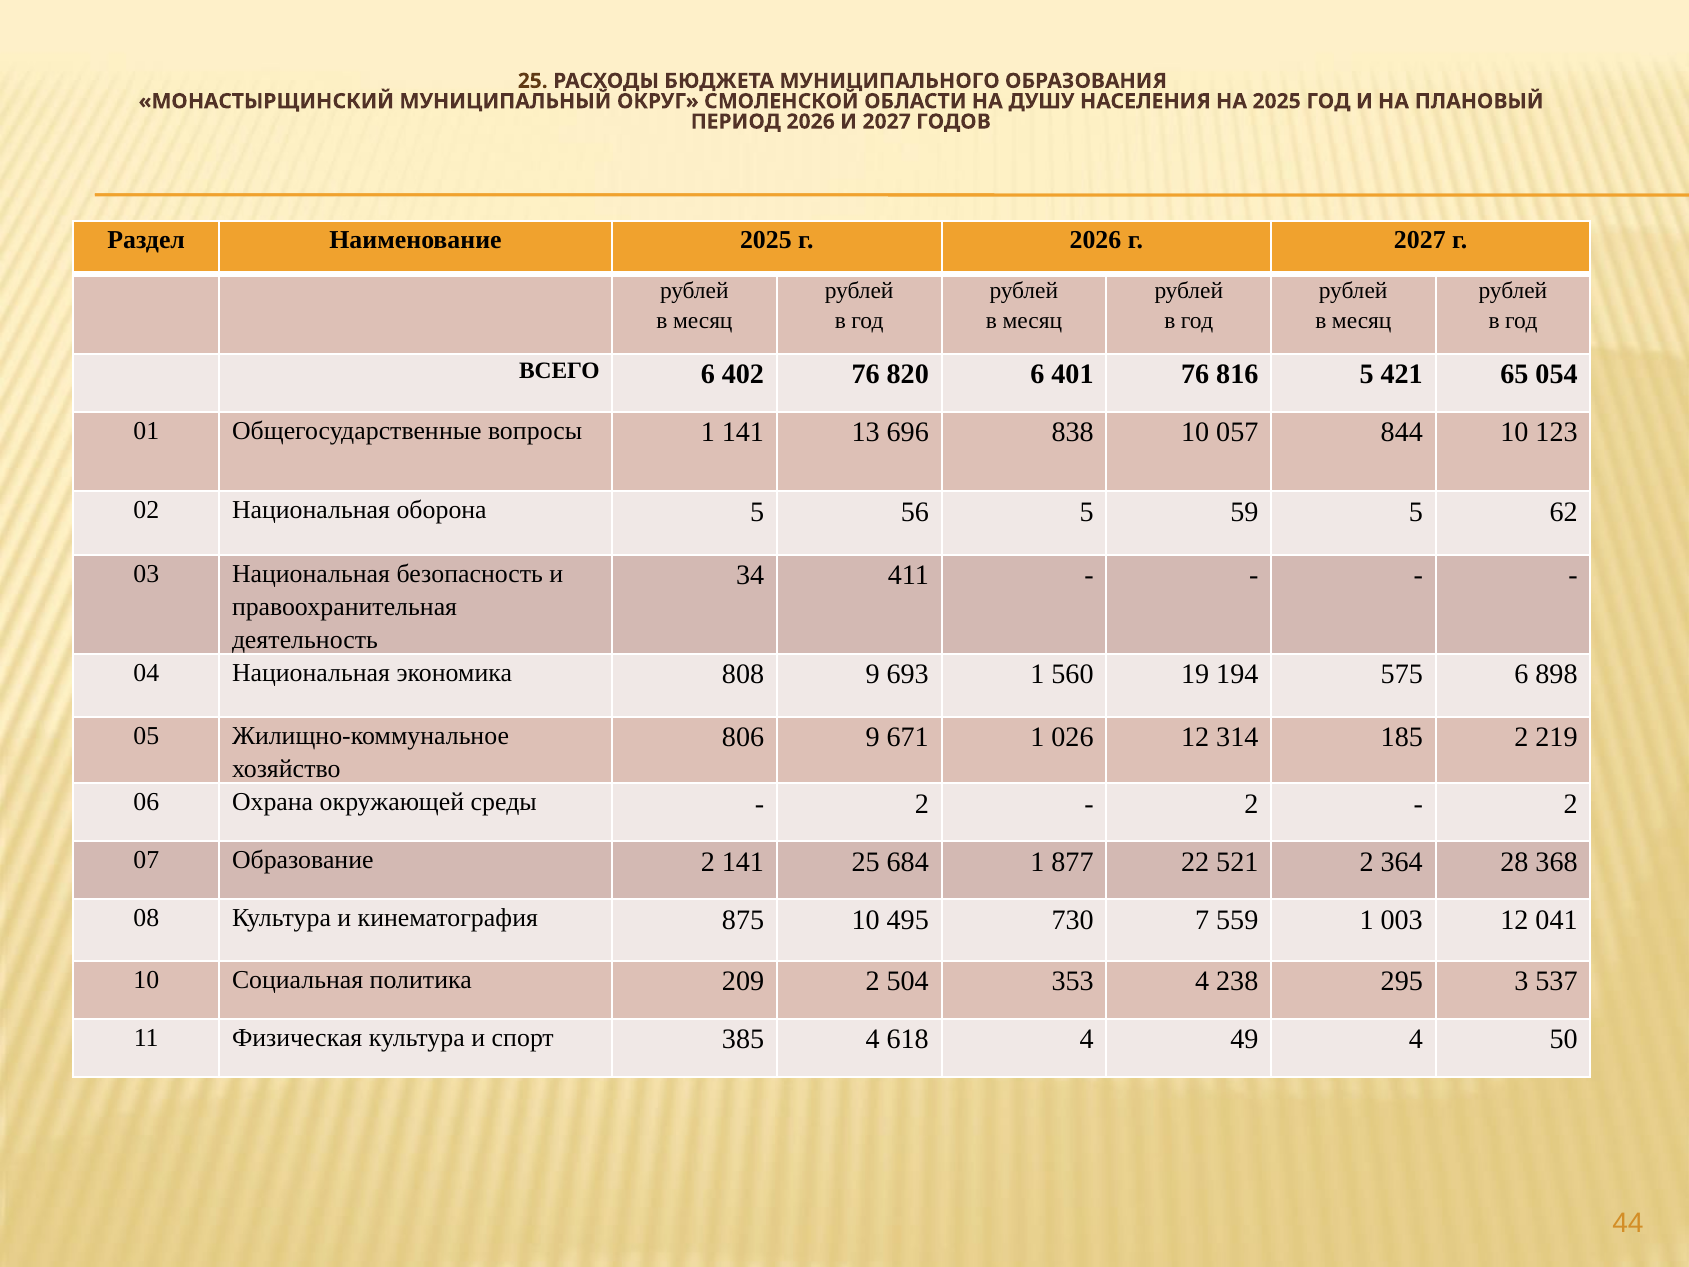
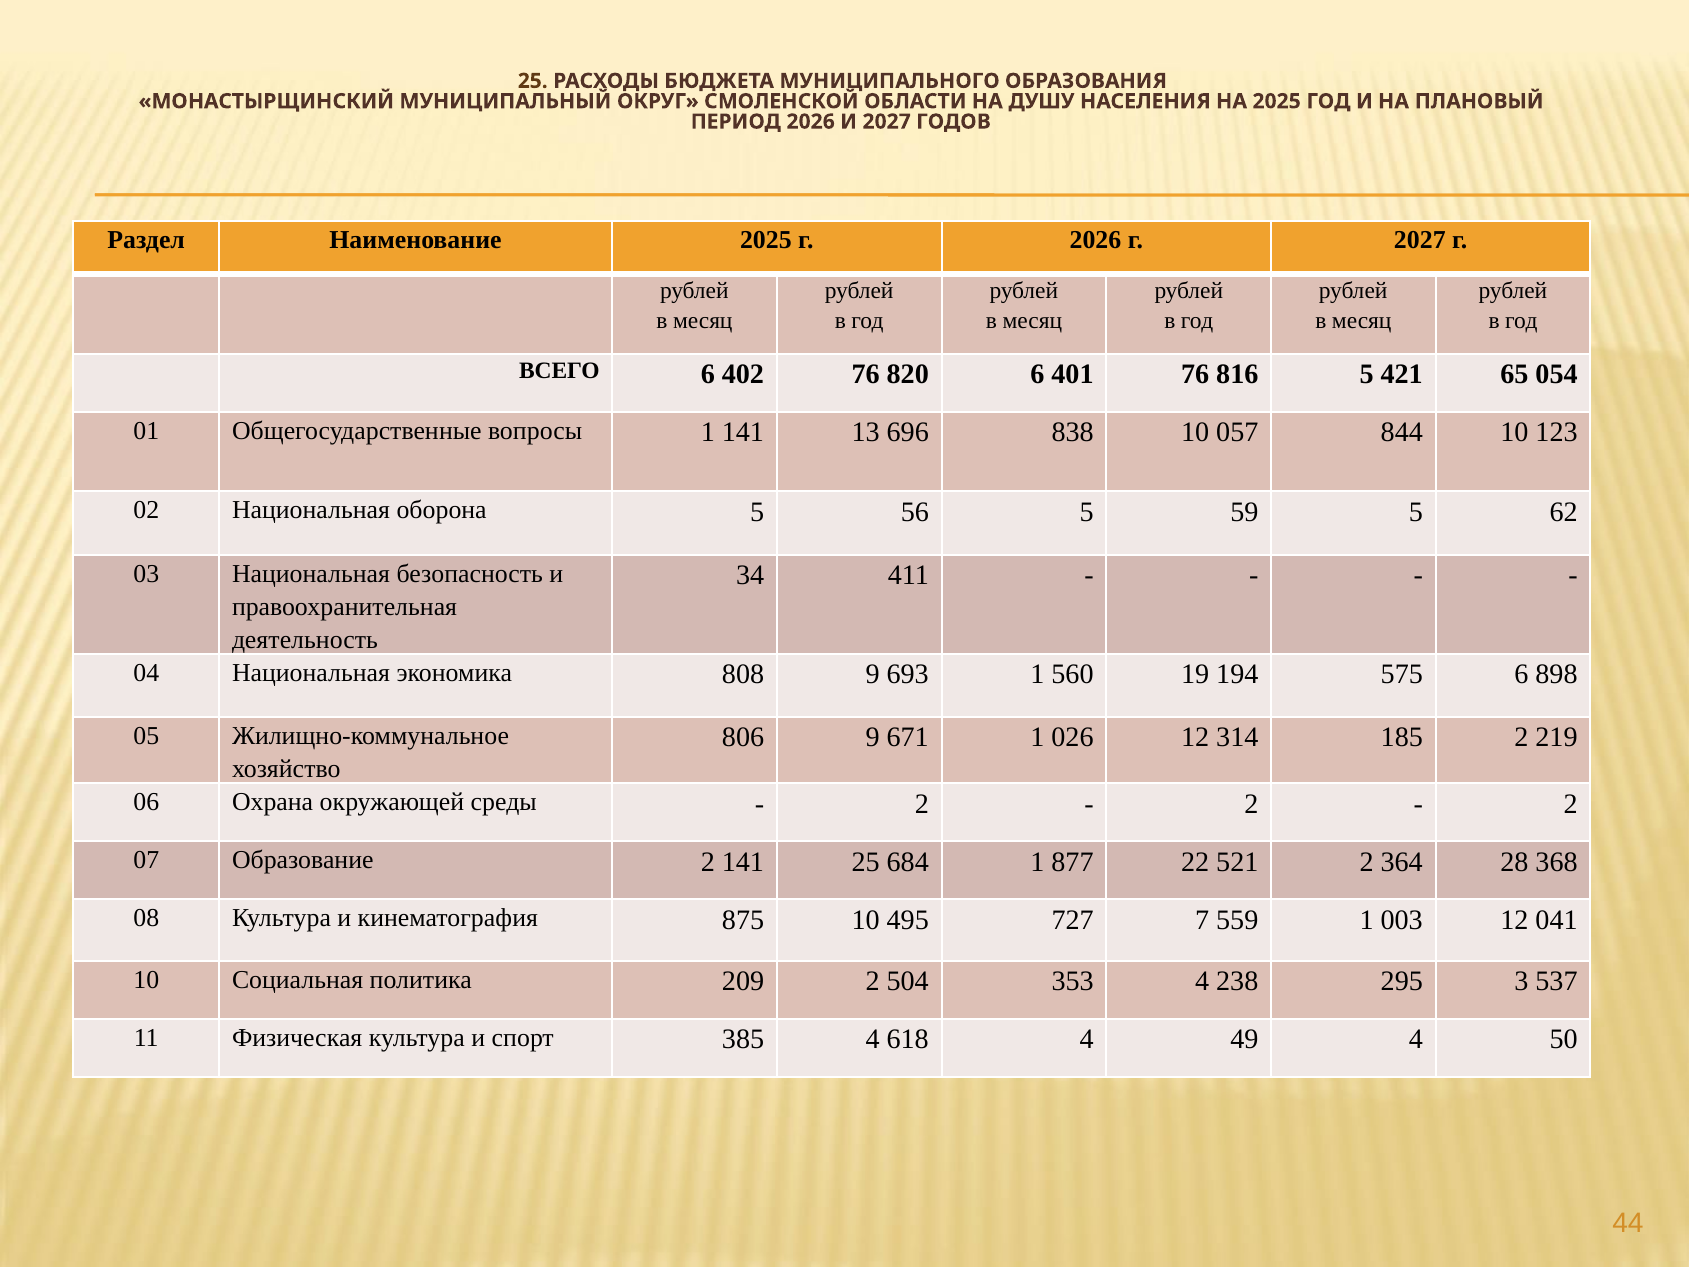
730: 730 -> 727 (1073, 920)
